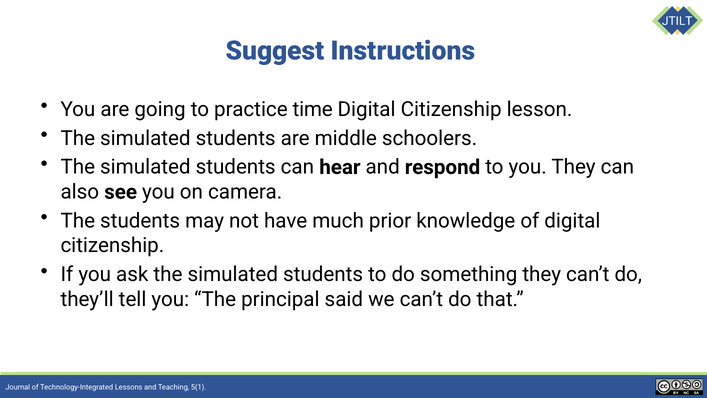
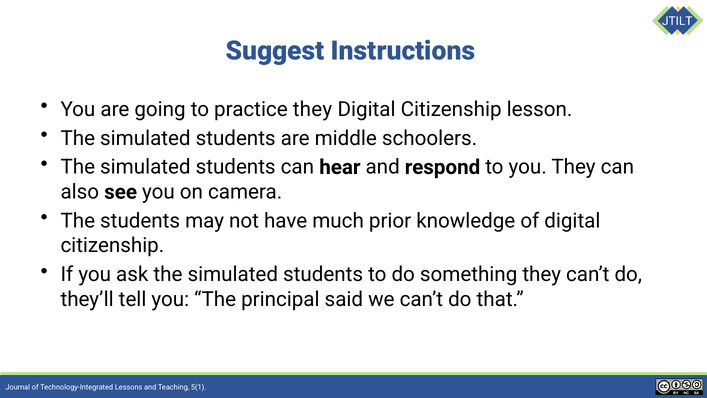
practice time: time -> they (312, 109)
